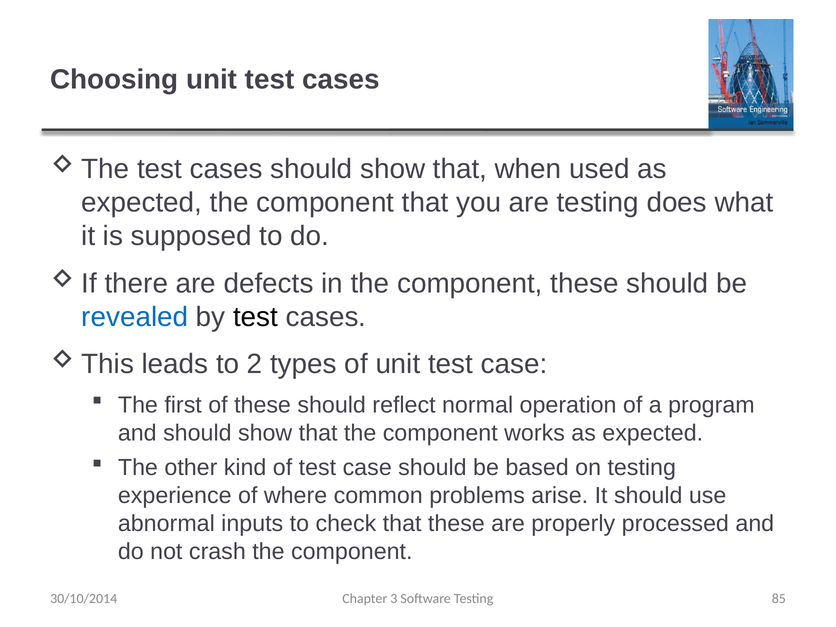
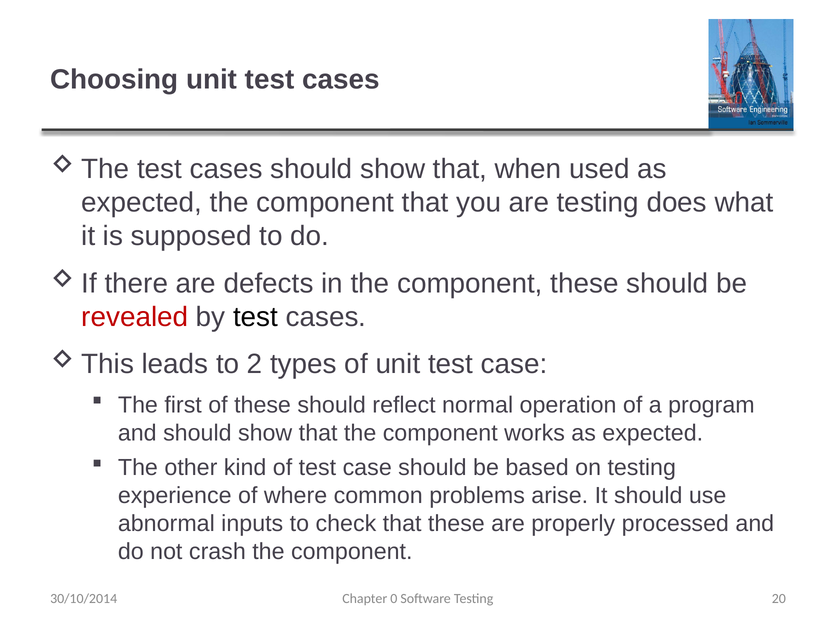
revealed colour: blue -> red (135, 317)
3: 3 -> 0 (394, 599)
85: 85 -> 20 (779, 599)
